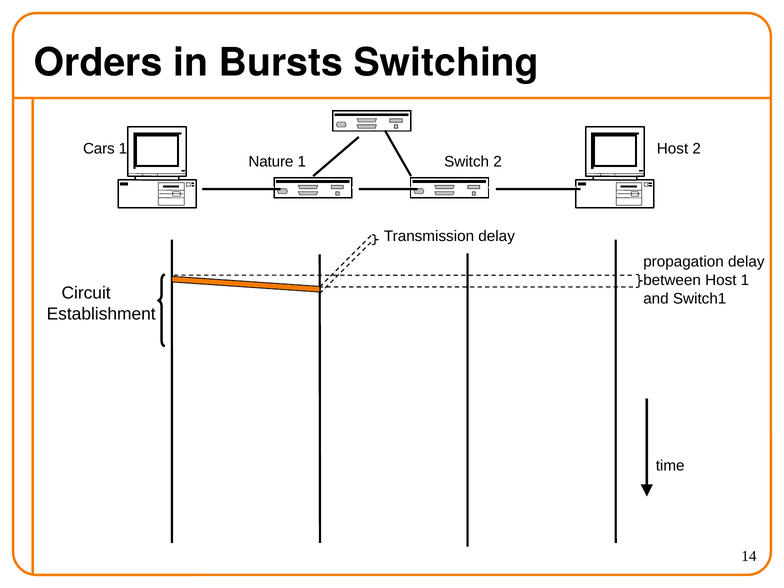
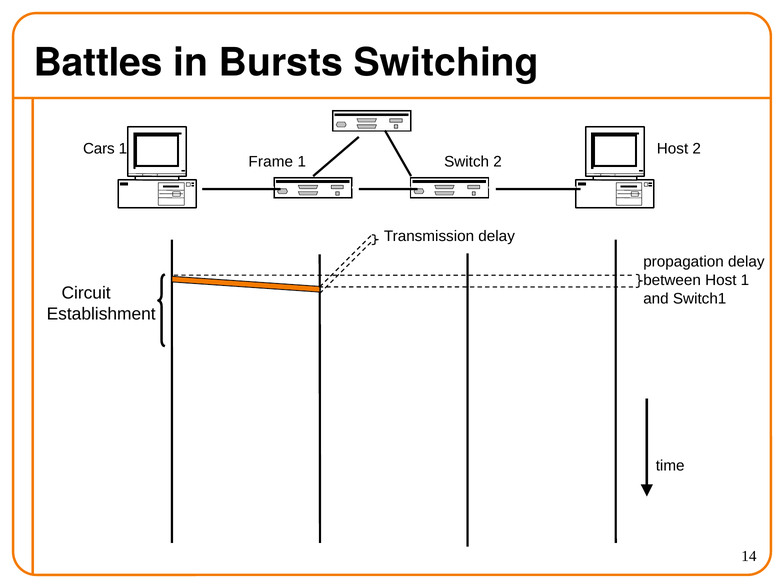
Orders: Orders -> Battles (98, 63)
Nature: Nature -> Frame (271, 162)
